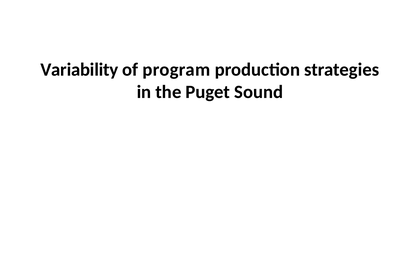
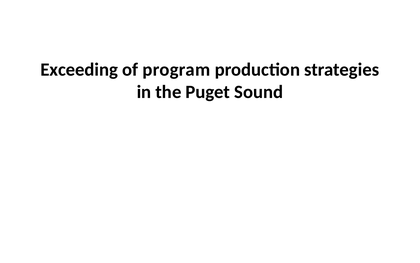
Variability: Variability -> Exceeding (79, 69)
